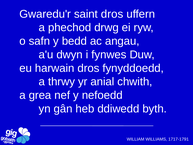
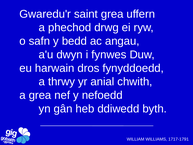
saint dros: dros -> grea (112, 14)
